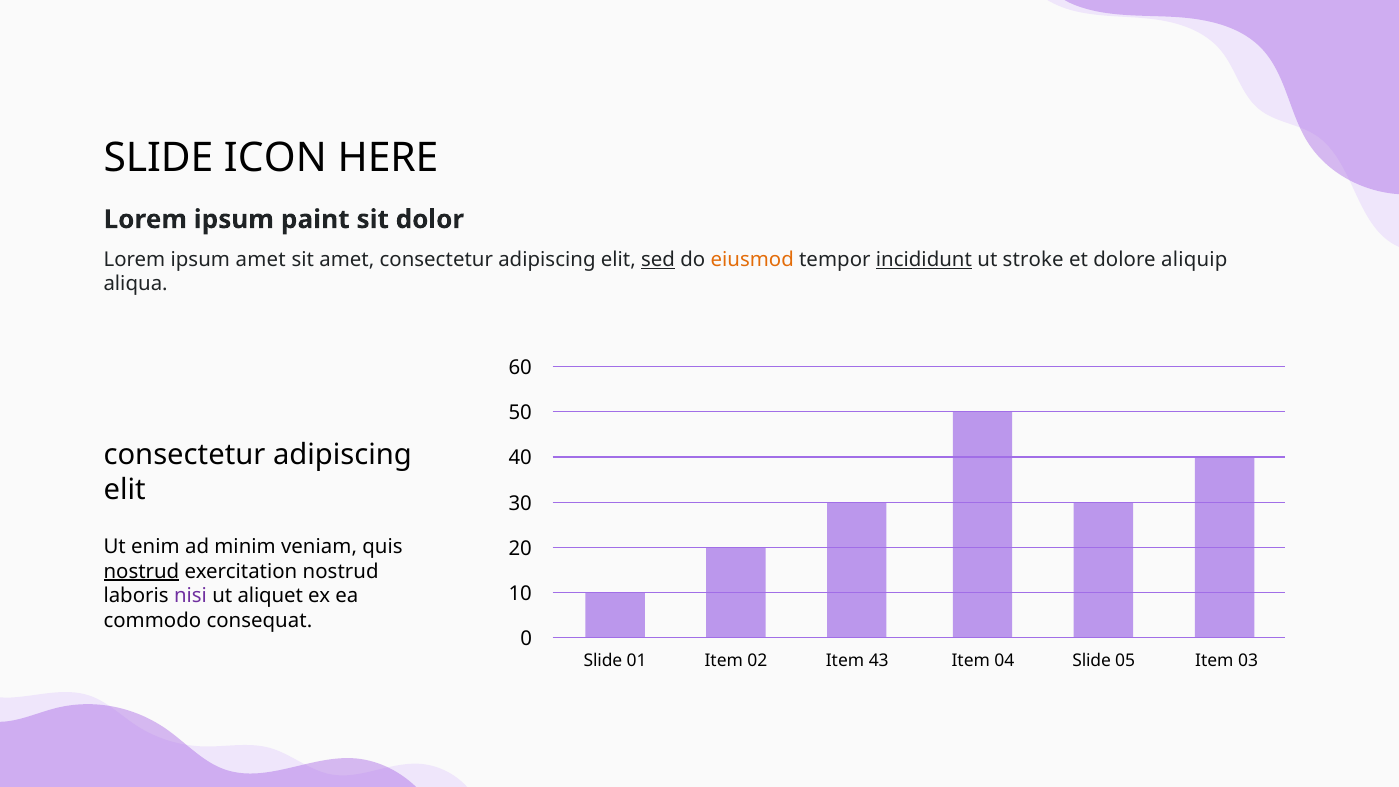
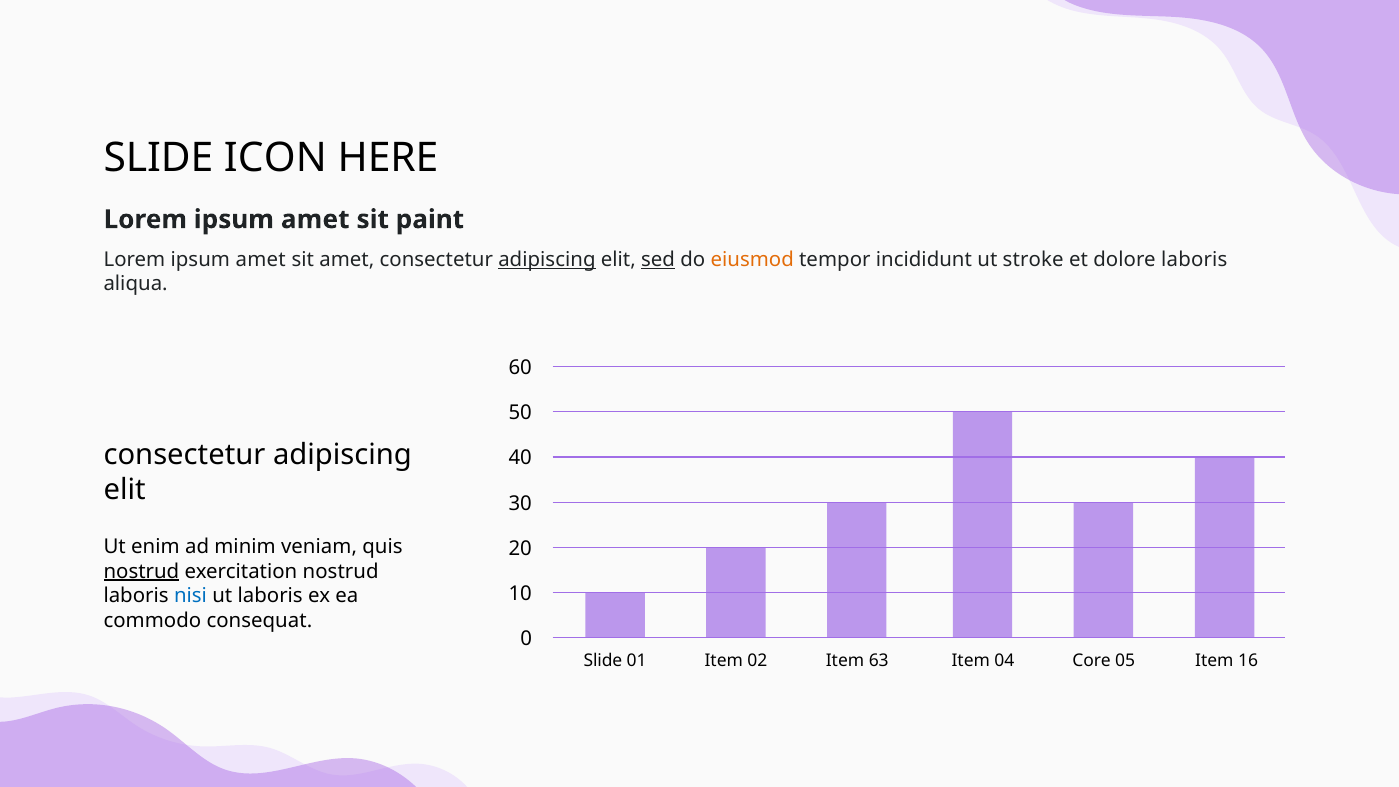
paint: paint -> amet (315, 219)
dolor: dolor -> paint (430, 219)
adipiscing underline: none -> present (547, 260)
incididunt underline: present -> none (924, 260)
dolore aliquip: aliquip -> laboris (1194, 260)
nisi colour: purple -> blue (191, 596)
ut aliquet: aliquet -> laboris (270, 596)
43: 43 -> 63 (879, 661)
04 Slide: Slide -> Core (1092, 661)
03: 03 -> 16 (1248, 661)
